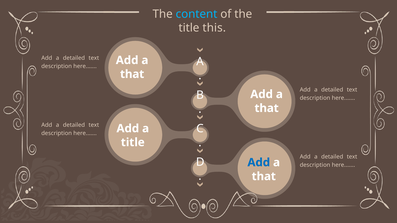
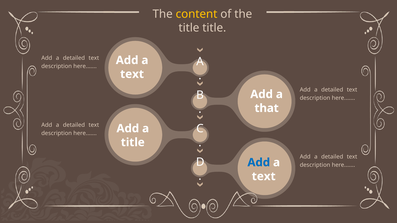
content colour: light blue -> yellow (197, 14)
title this: this -> title (214, 28)
that: that -> text (132, 74)
that: that -> text (264, 177)
